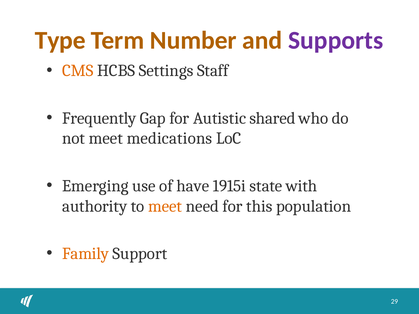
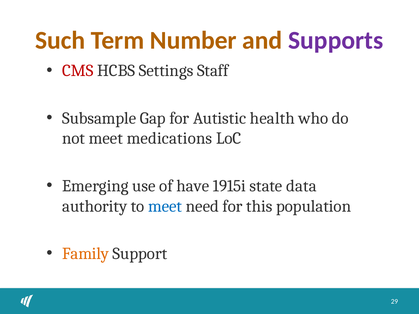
Type: Type -> Such (60, 41)
CMS colour: orange -> red (78, 71)
Frequently: Frequently -> Subsample (99, 118)
shared: shared -> health (272, 118)
with: with -> data (301, 186)
meet colour: orange -> blue (165, 206)
